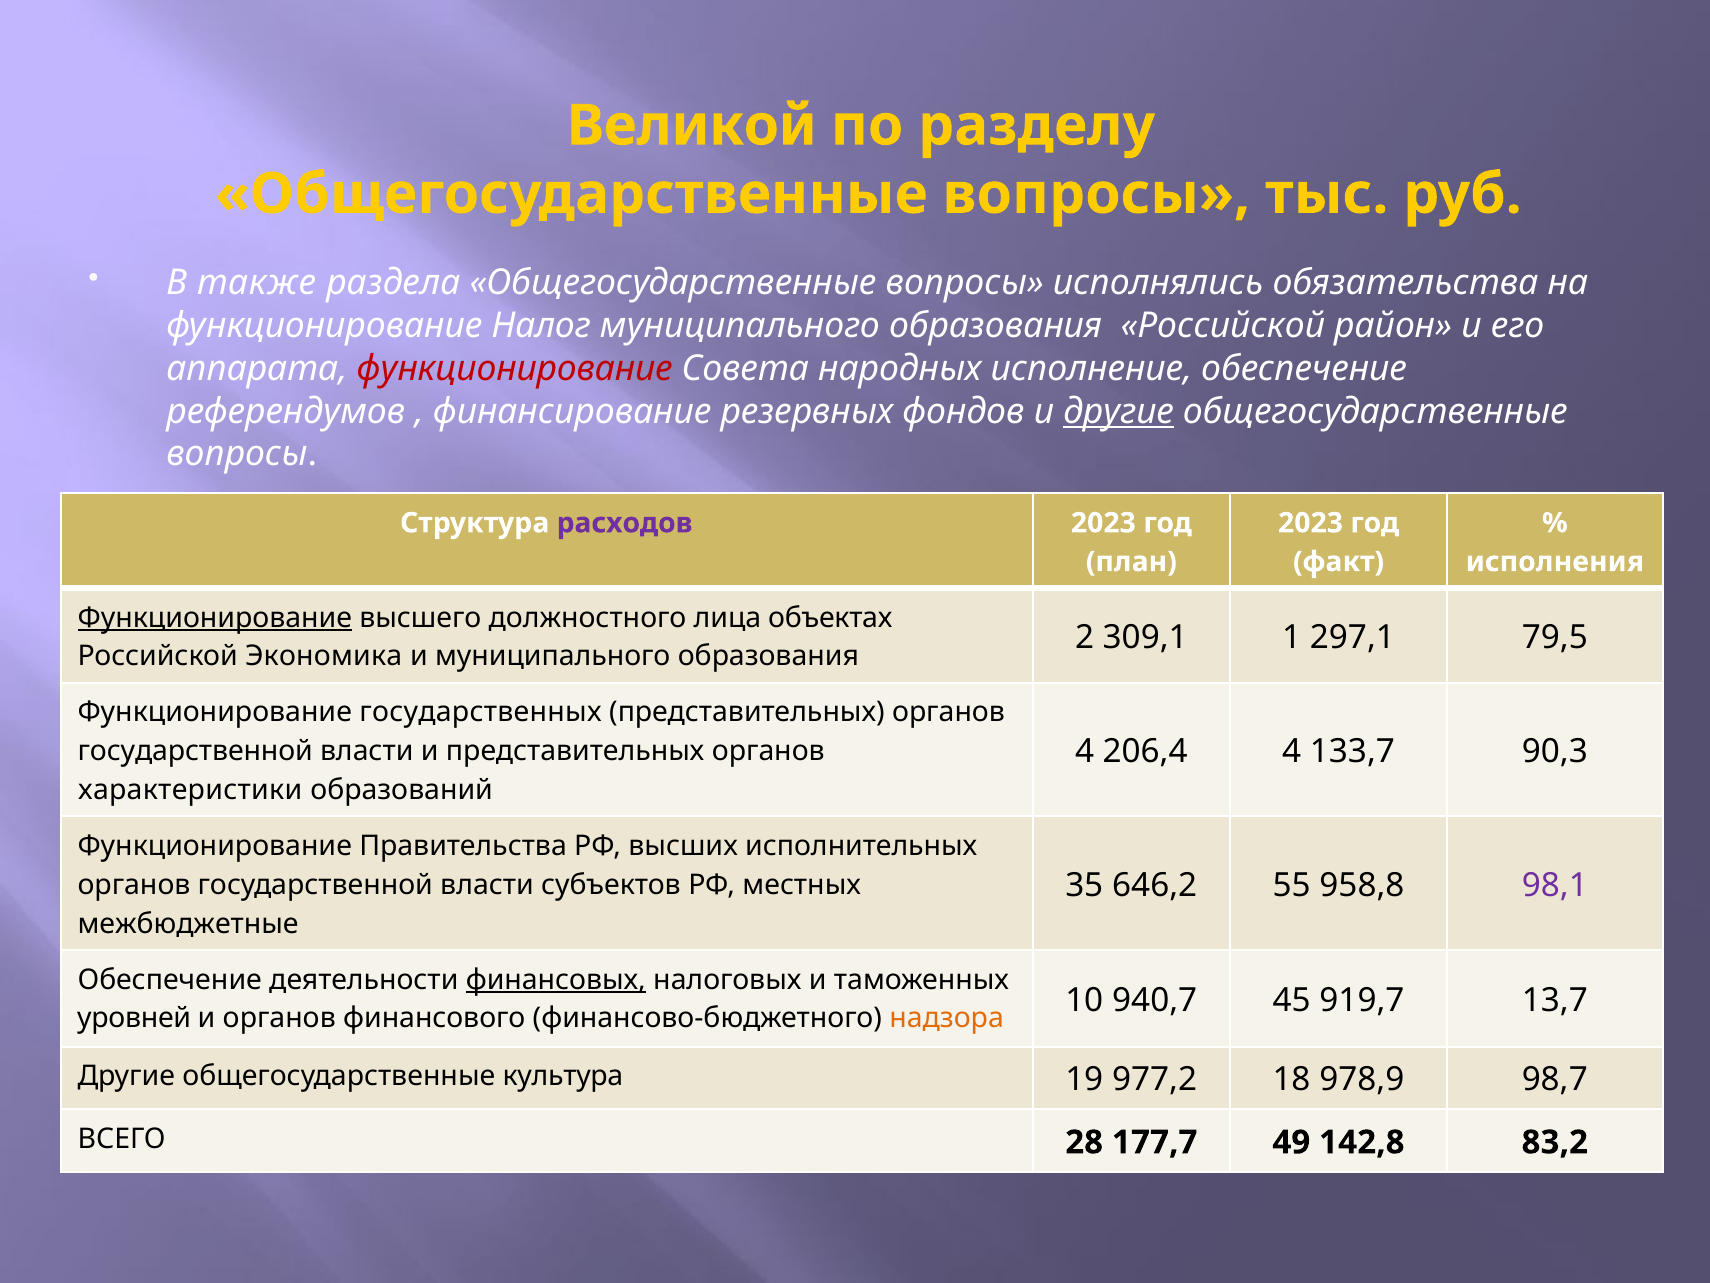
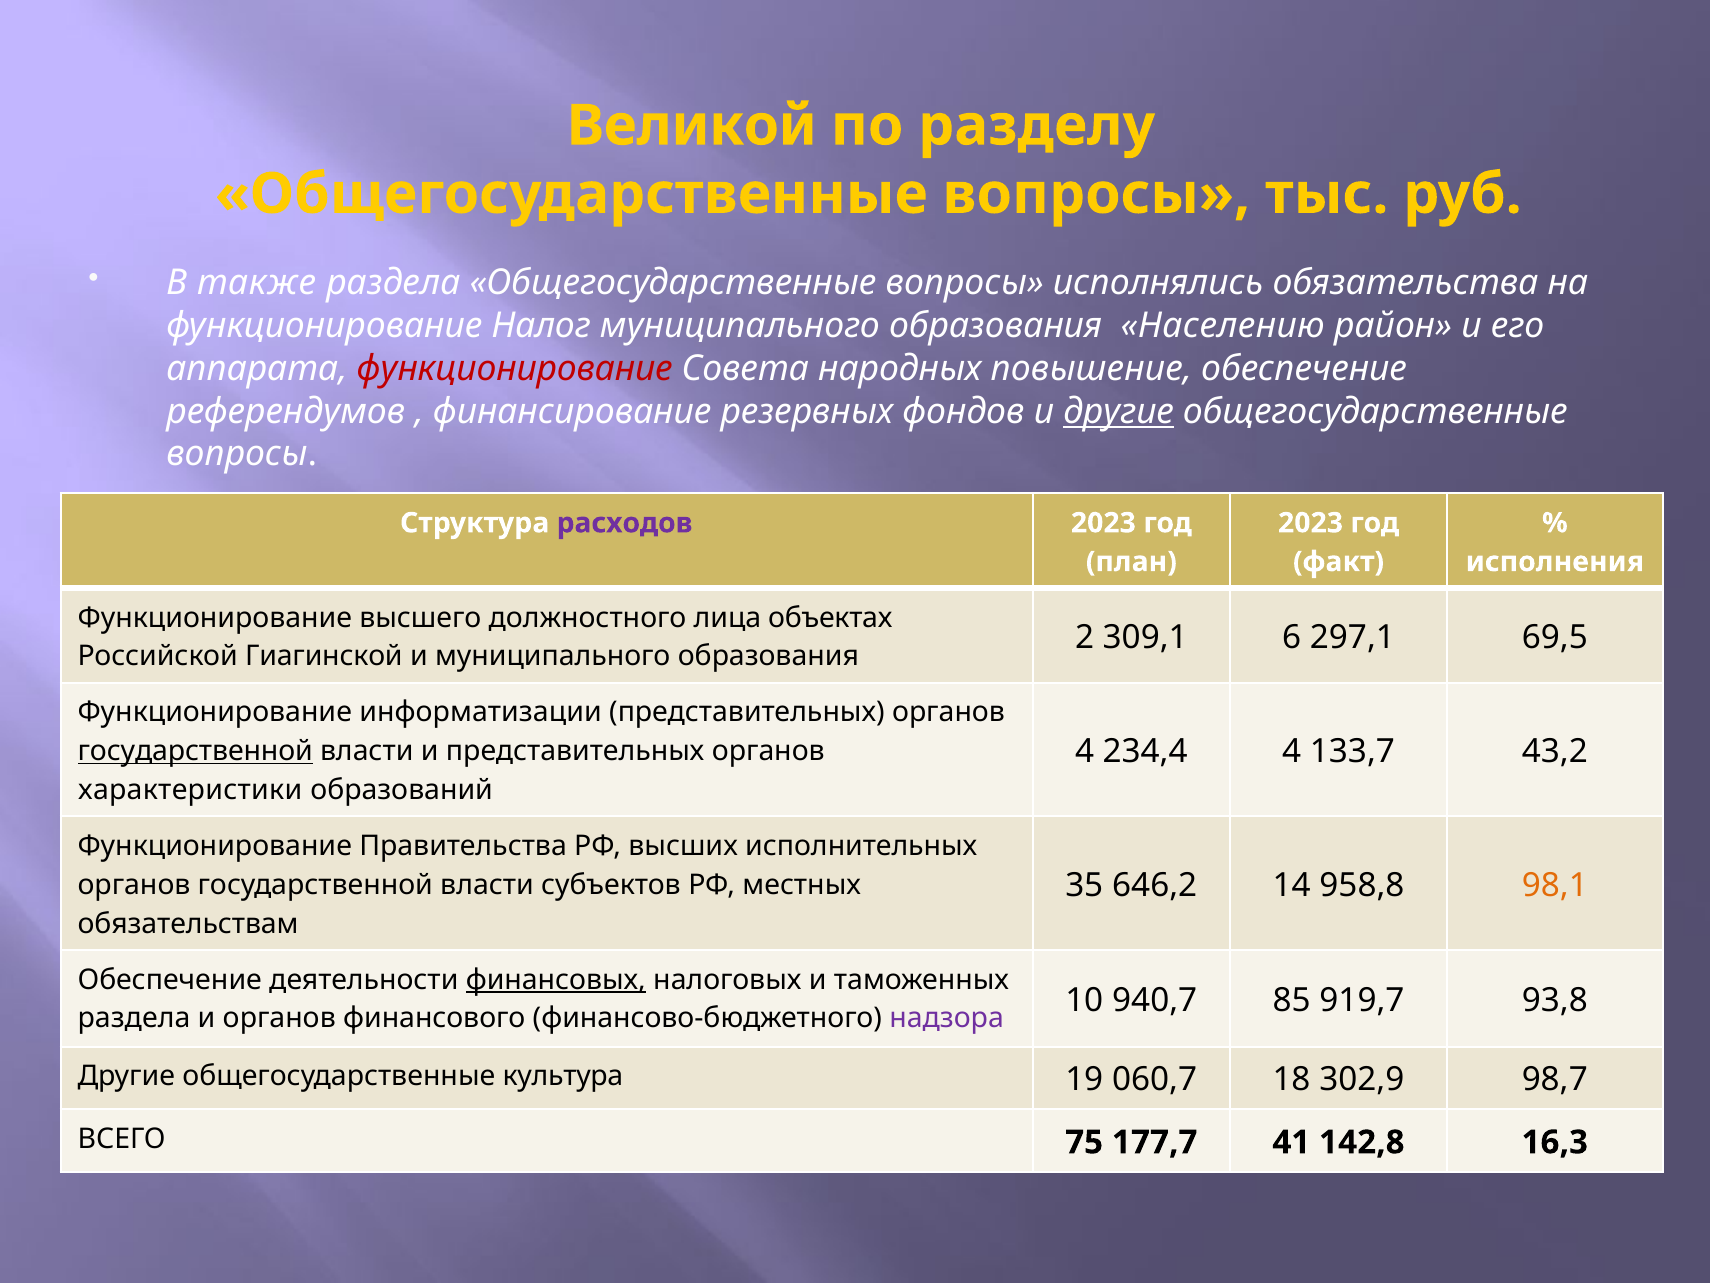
образования Российской: Российской -> Населению (1223, 326)
исполнение: исполнение -> повышение (1091, 368)
Функционирование underline: present -> none (215, 618)
1: 1 -> 6 (1292, 637)
79,5: 79,5 -> 69,5 (1555, 637)
Экономика: Экономика -> Гиагинской (324, 656)
государственных: государственных -> информатизации (481, 712)
206,4: 206,4 -> 234,4 (1145, 751)
90,3: 90,3 -> 43,2 (1555, 751)
государственной underline: none -> present (195, 751)
55: 55 -> 14 (1292, 885)
98,1 colour: purple -> orange (1555, 885)
межбюджетные: межбюджетные -> обязательствам (188, 923)
45: 45 -> 85 (1292, 1000)
13,7: 13,7 -> 93,8 (1555, 1000)
уровней: уровней -> раздела (134, 1018)
надзора colour: orange -> purple (947, 1018)
977,2: 977,2 -> 060,7 (1155, 1079)
978,9: 978,9 -> 302,9 (1362, 1079)
28: 28 -> 75 (1084, 1142)
49: 49 -> 41 (1291, 1142)
83,2: 83,2 -> 16,3 (1555, 1142)
